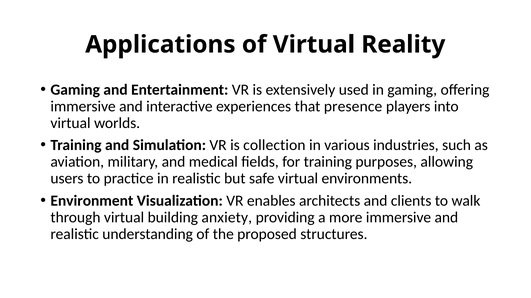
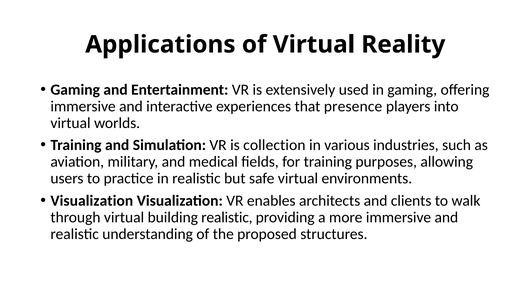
Environment: Environment -> Visualization (92, 201)
building anxiety: anxiety -> realistic (227, 218)
